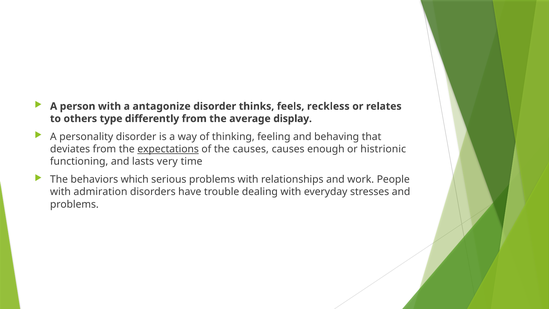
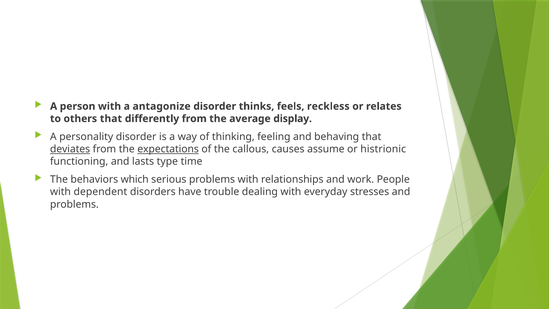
others type: type -> that (111, 119)
deviates underline: none -> present (70, 149)
the causes: causes -> callous (251, 149)
enough: enough -> assume (326, 149)
very: very -> type (167, 161)
admiration: admiration -> dependent (100, 192)
